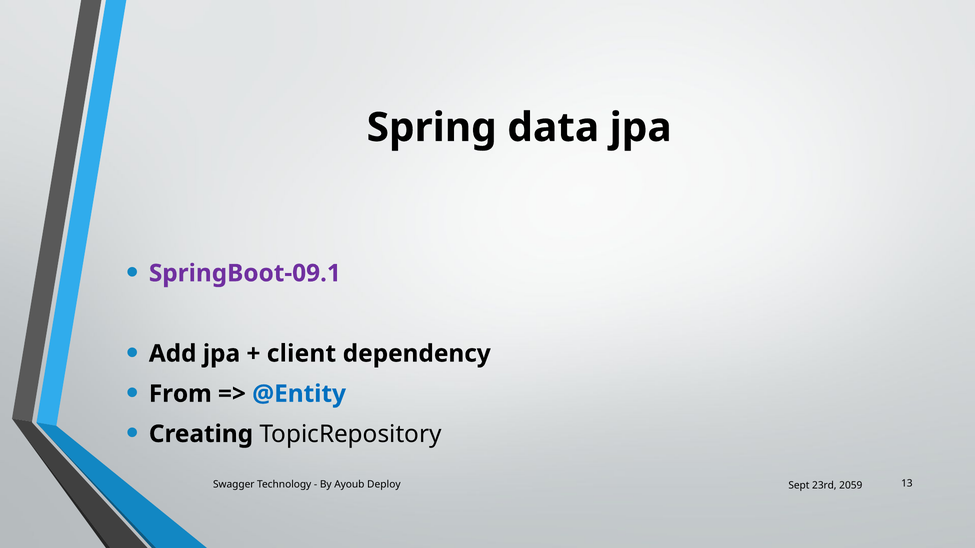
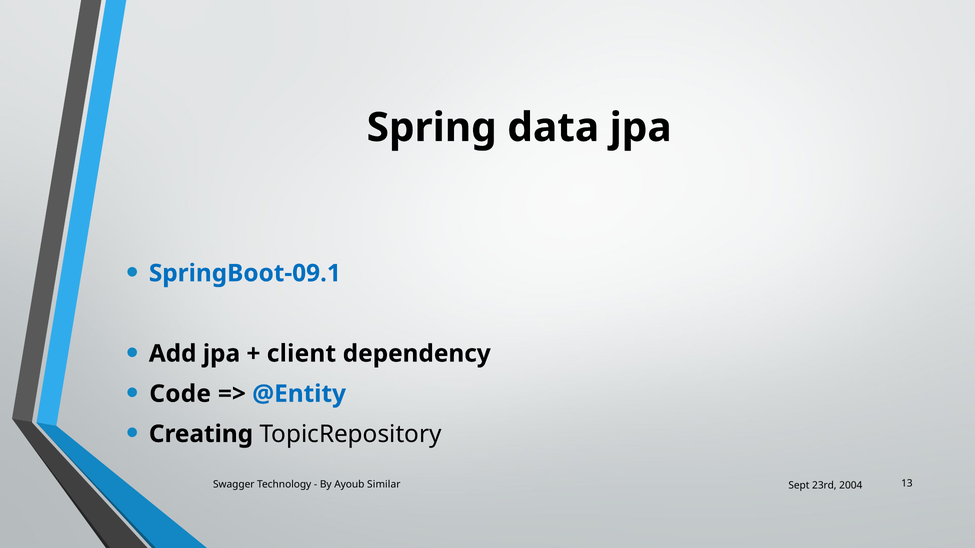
SpringBoot-09.1 colour: purple -> blue (245, 273)
From: From -> Code (180, 394)
Deploy: Deploy -> Similar (384, 485)
2059: 2059 -> 2004 (851, 486)
